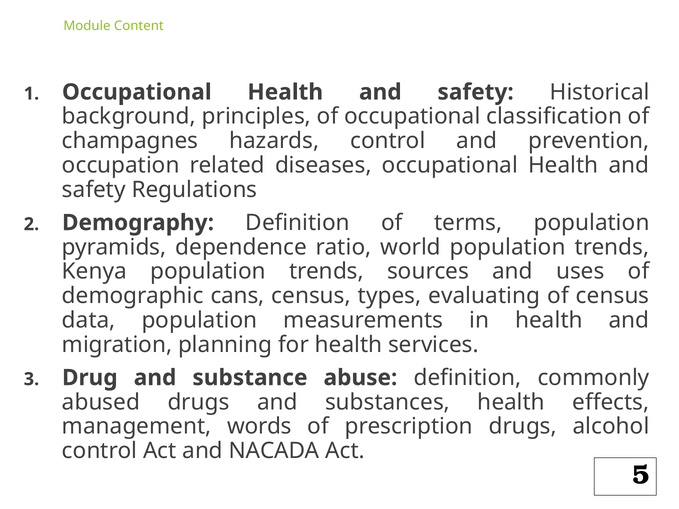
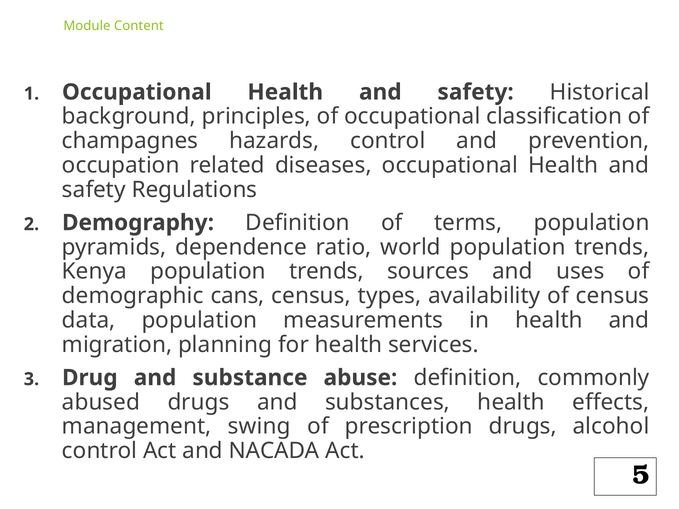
evaluating: evaluating -> availability (484, 296)
words: words -> swing (259, 427)
